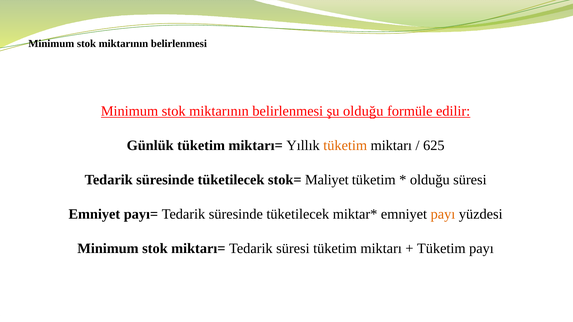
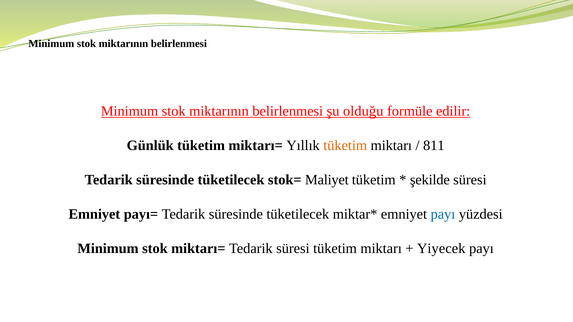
625: 625 -> 811 (434, 146)
olduğu: olduğu -> şekilde (430, 180)
payı colour: orange -> blue (443, 214)
Tüketim: Tüketim -> Yiyecek (441, 249)
